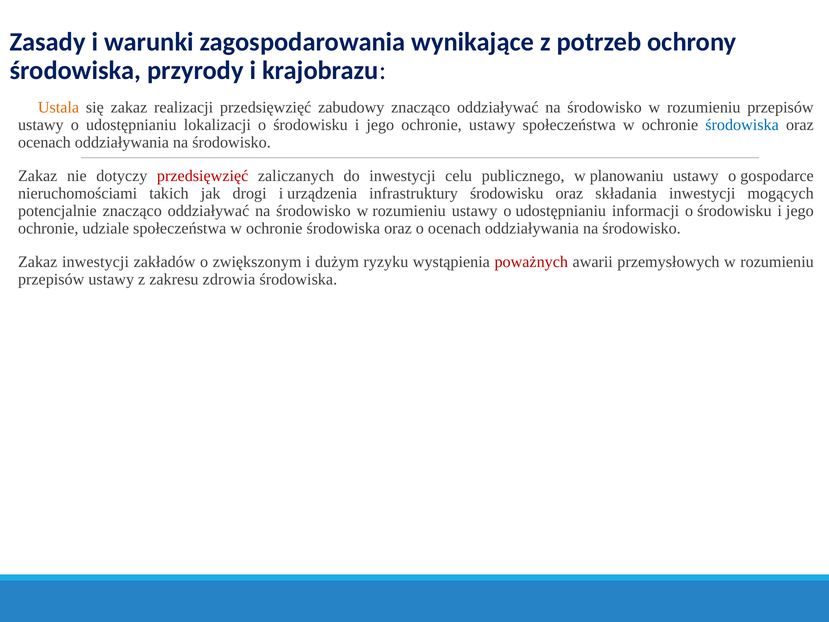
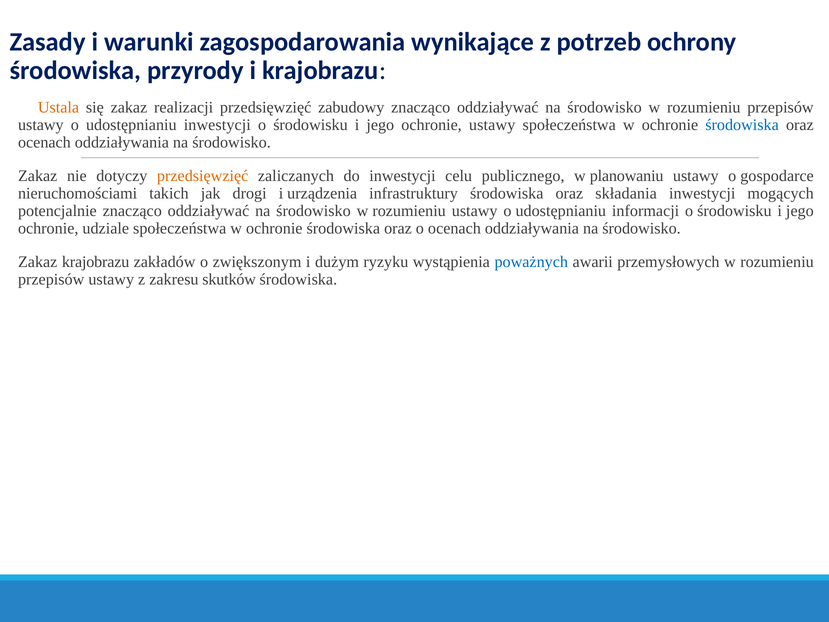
udostępnianiu lokalizacji: lokalizacji -> inwestycji (217, 125)
przedsięwzięć colour: red -> orange (203, 176)
infrastruktury środowisku: środowisku -> środowiska (507, 194)
Zakaz inwestycji: inwestycji -> krajobrazu (96, 262)
poważnych colour: red -> blue (531, 262)
zdrowia: zdrowia -> skutków (229, 279)
